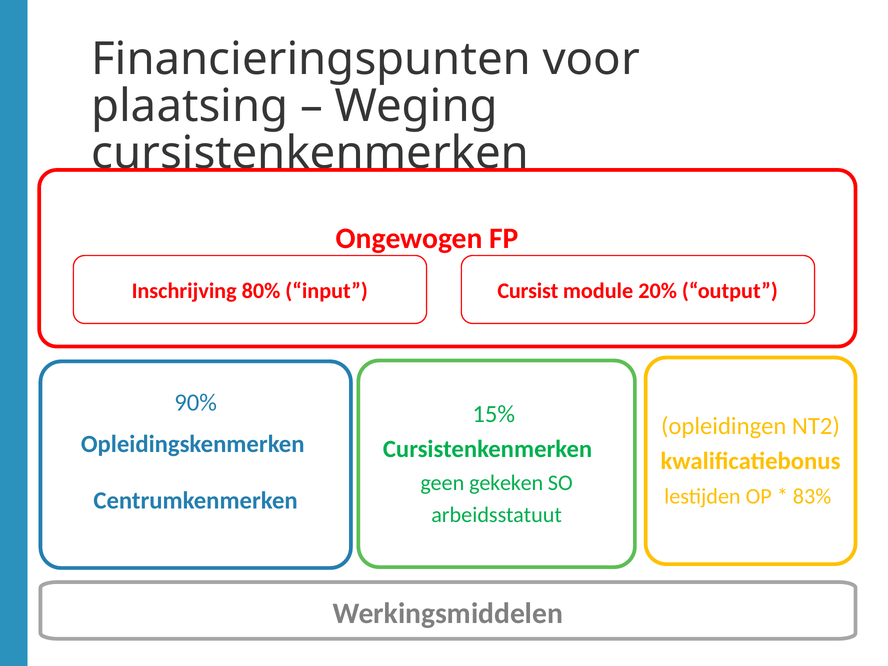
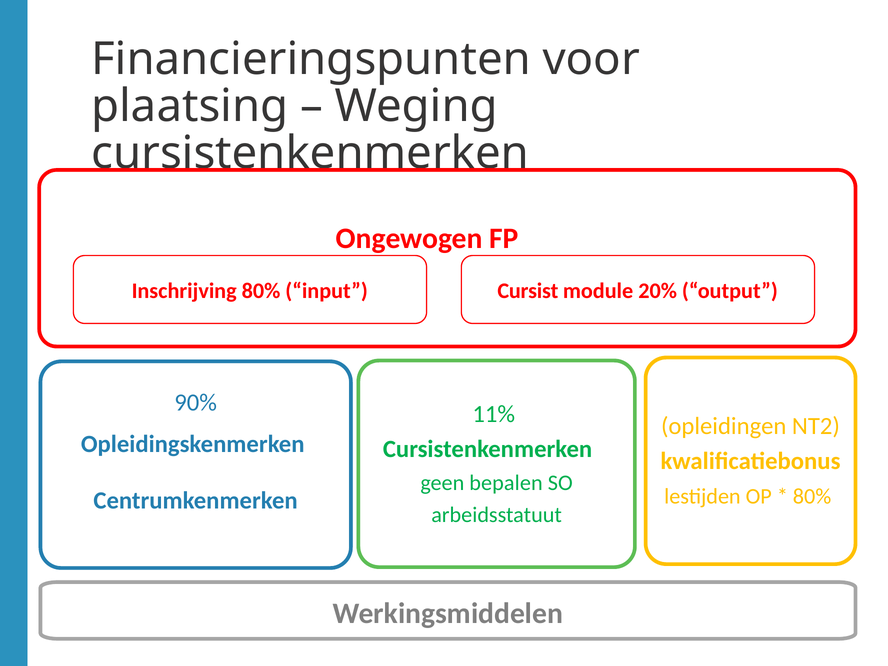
15%: 15% -> 11% (494, 414)
gekeken: gekeken -> bepalen (506, 483)
83%: 83% -> 80% (812, 496)
